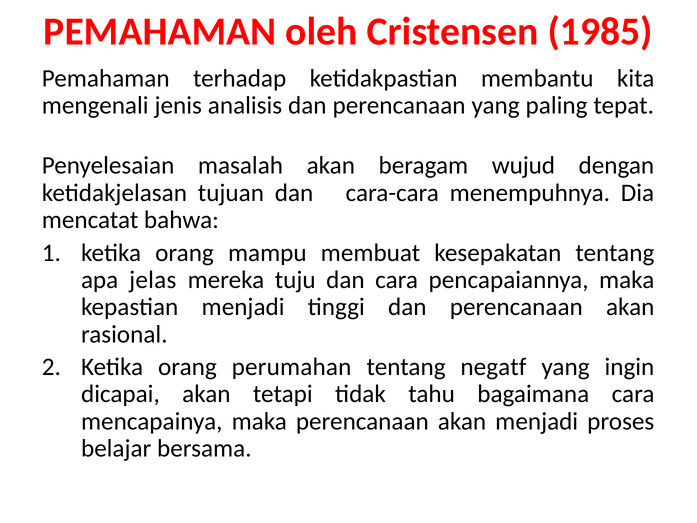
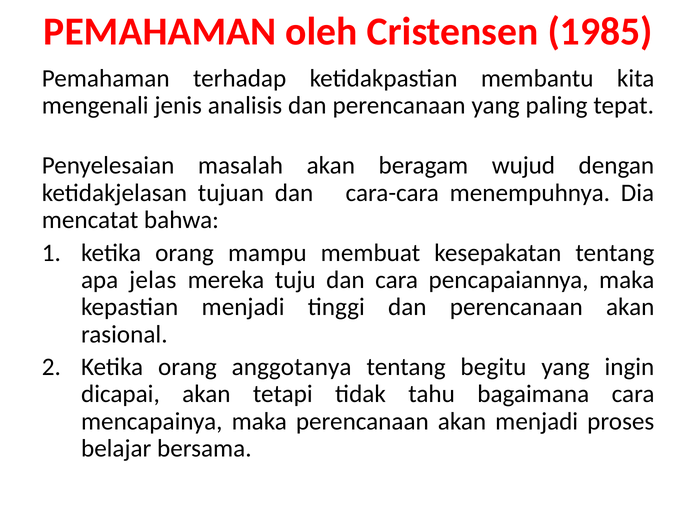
perumahan: perumahan -> anggotanya (292, 367)
negatf: negatf -> begitu (493, 367)
